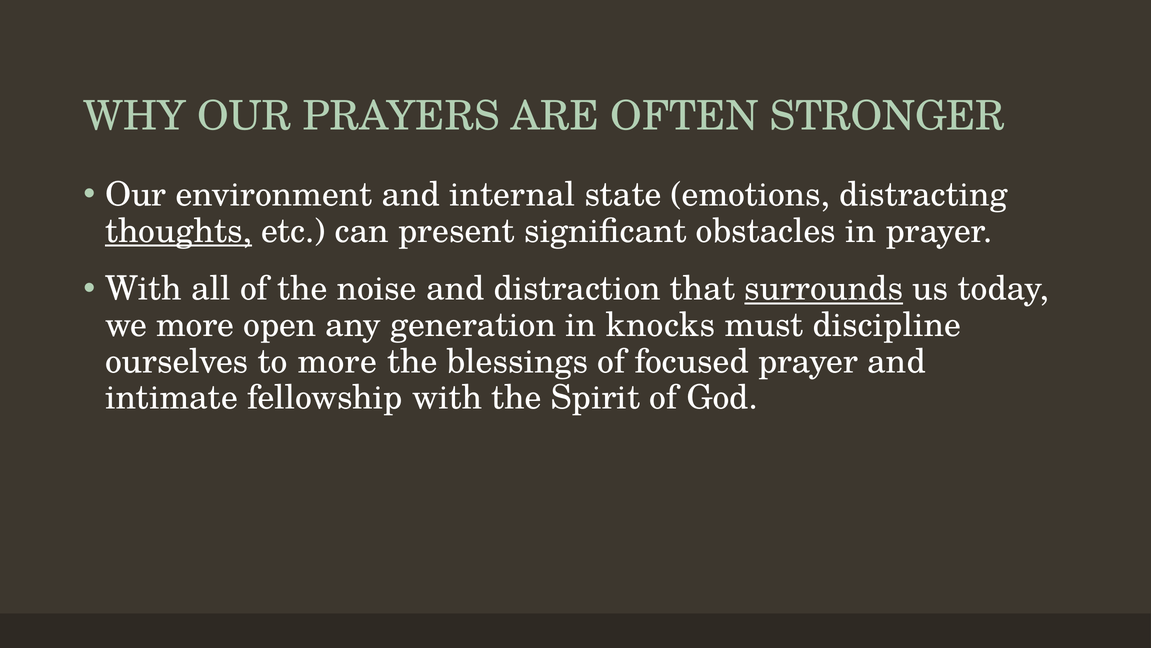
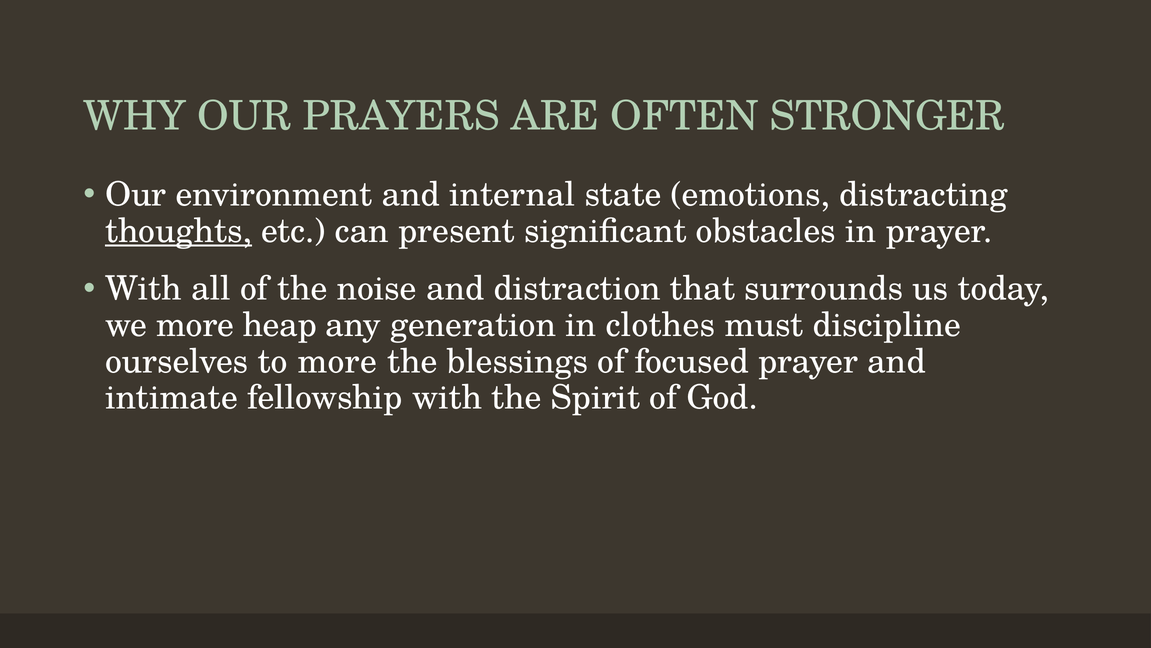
surrounds underline: present -> none (824, 289)
open: open -> heap (280, 325)
knocks: knocks -> clothes (661, 325)
